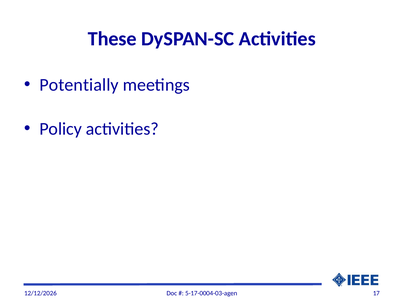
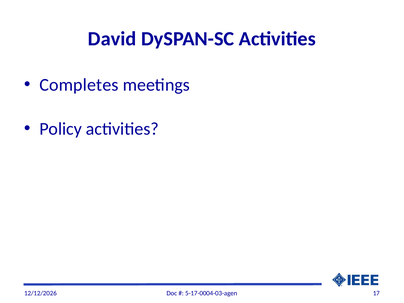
These: These -> David (112, 39)
Potentially: Potentially -> Completes (79, 85)
